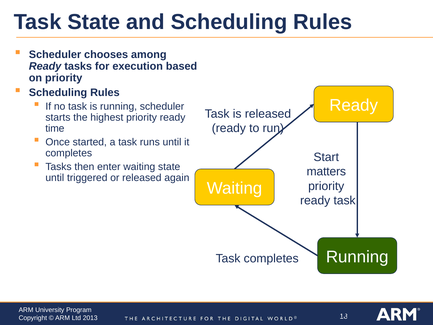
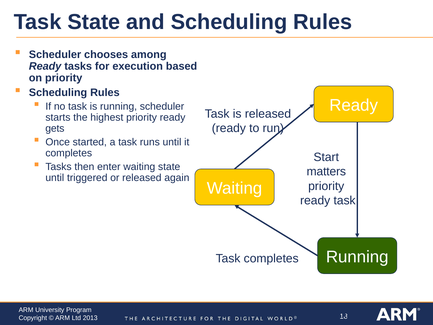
time: time -> gets (55, 128)
